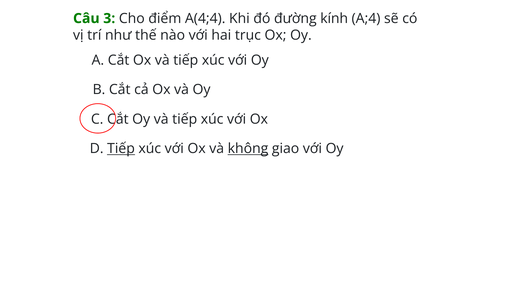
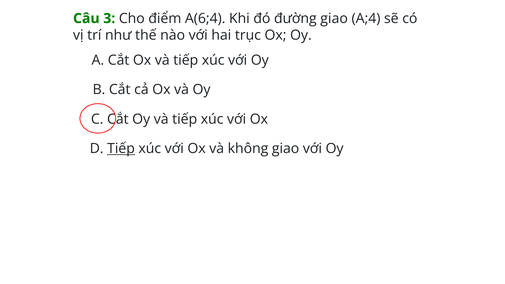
A(4;4: A(4;4 -> A(6;4 (205, 18)
đường kính: kính -> giao (334, 18)
không underline: present -> none (248, 149)
